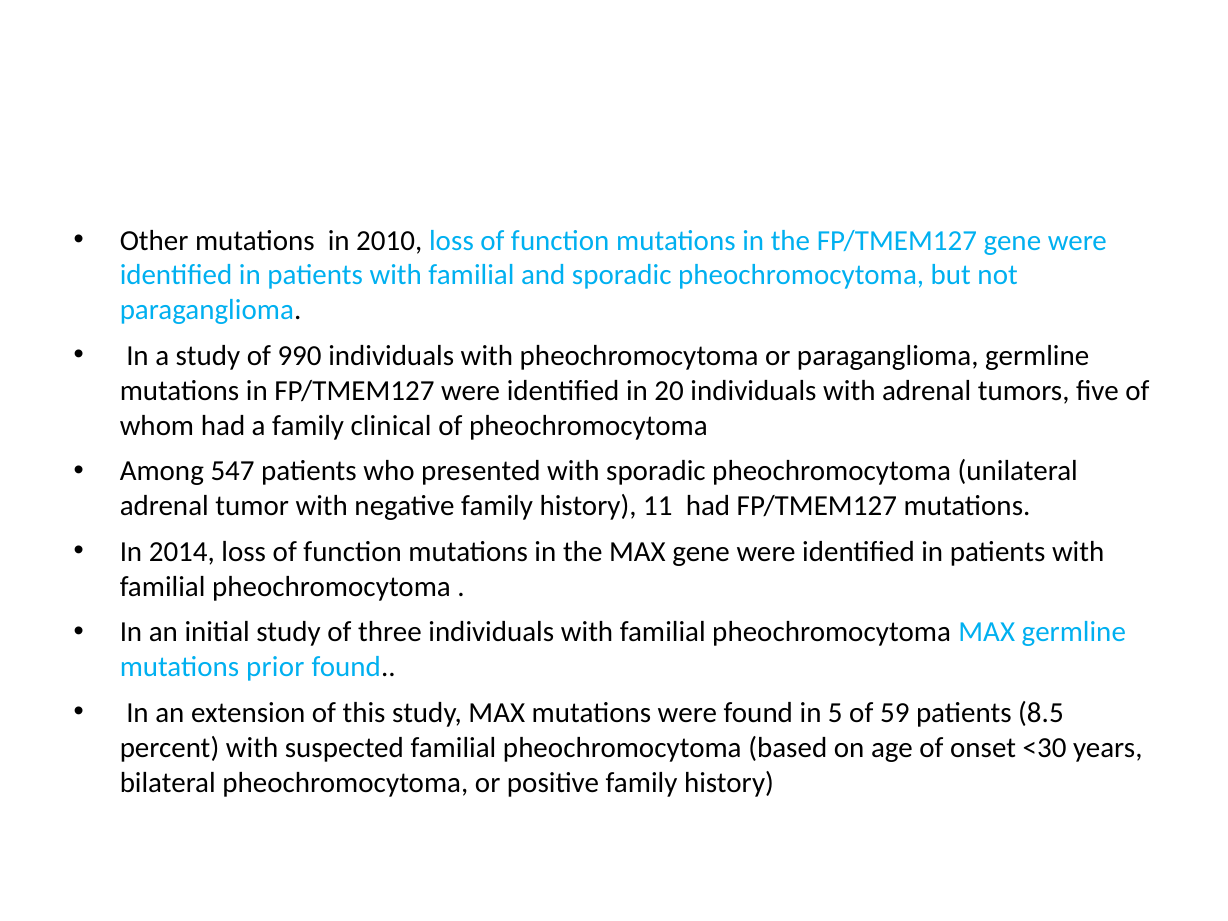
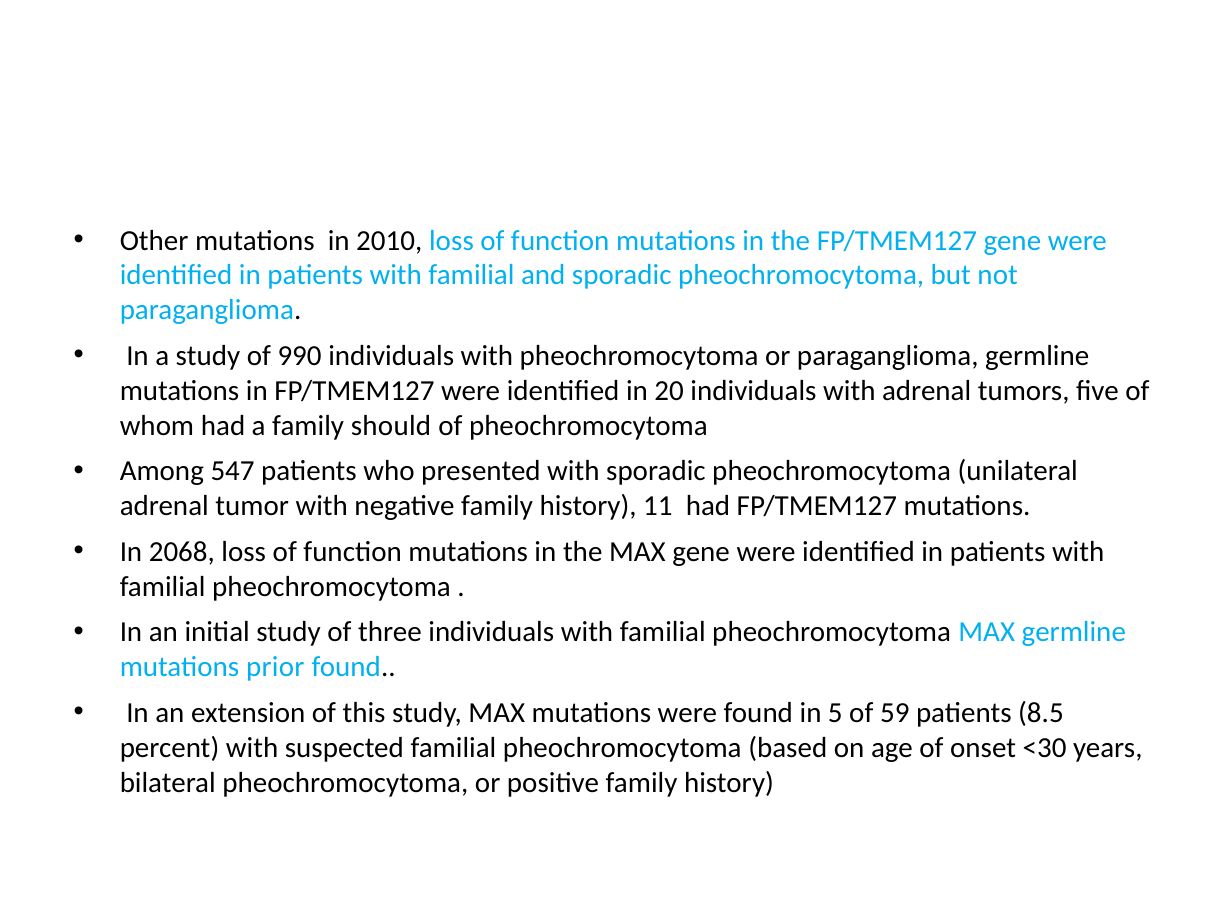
clinical: clinical -> should (391, 425)
2014: 2014 -> 2068 (182, 552)
